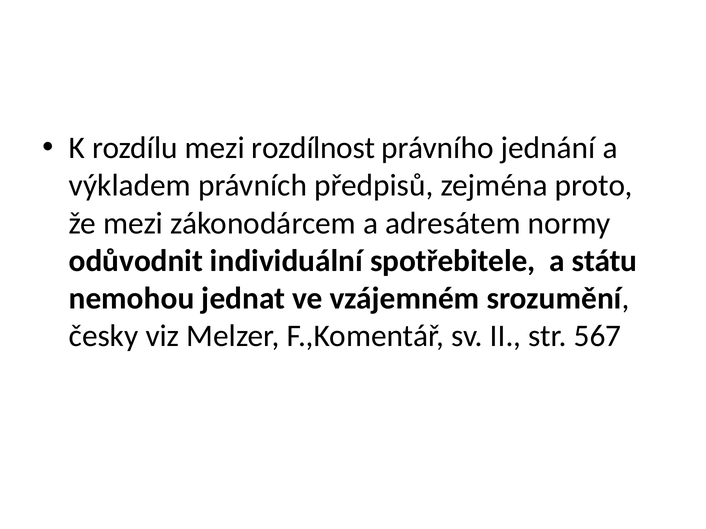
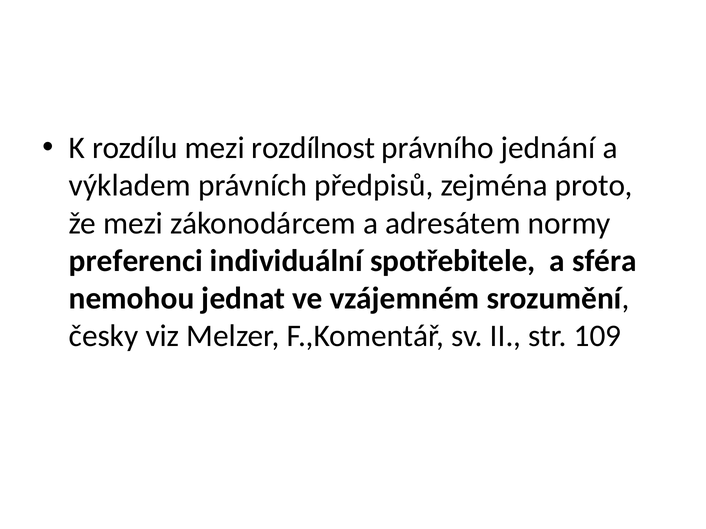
odůvodnit: odůvodnit -> preferenci (136, 261)
státu: státu -> sféra (604, 261)
567: 567 -> 109 (597, 336)
